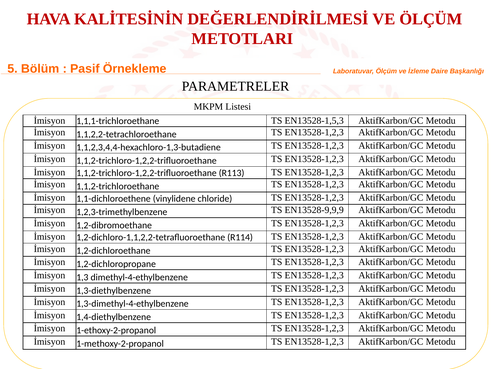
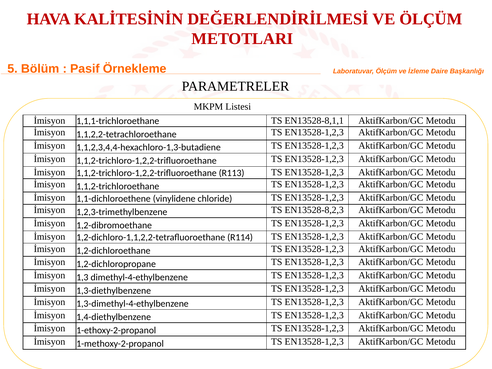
EN13528-1,5,3: EN13528-1,5,3 -> EN13528-8,1,1 (314, 121)
EN13528-9,9,9: EN13528-9,9,9 -> EN13528-8,2,3 (314, 210)
